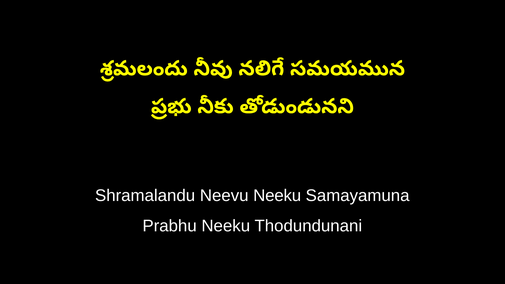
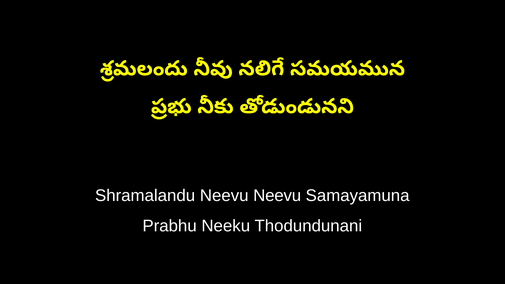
Neevu Neeku: Neeku -> Neevu (277, 196)
